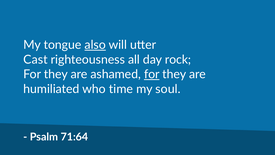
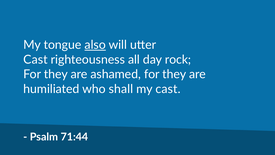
for underline: present -> none (152, 74)
time: time -> shall (121, 89)
my soul: soul -> cast (168, 89)
71:64: 71:64 -> 71:44 (74, 137)
